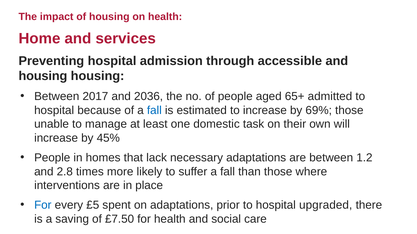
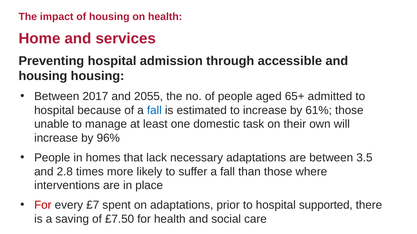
2036: 2036 -> 2055 (149, 97)
69%: 69% -> 61% (319, 111)
45%: 45% -> 96% (108, 138)
1.2: 1.2 -> 3.5 (364, 158)
For colour: blue -> red (43, 206)
£5: £5 -> £7 (93, 206)
upgraded: upgraded -> supported (326, 206)
